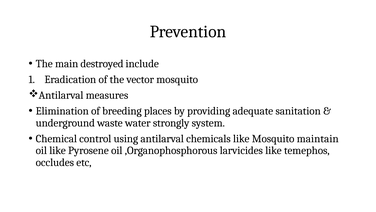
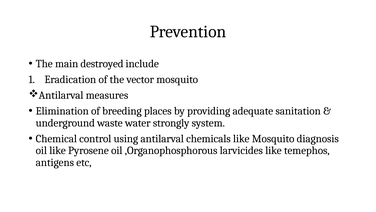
maintain: maintain -> diagnosis (318, 138)
occludes: occludes -> antigens (55, 162)
